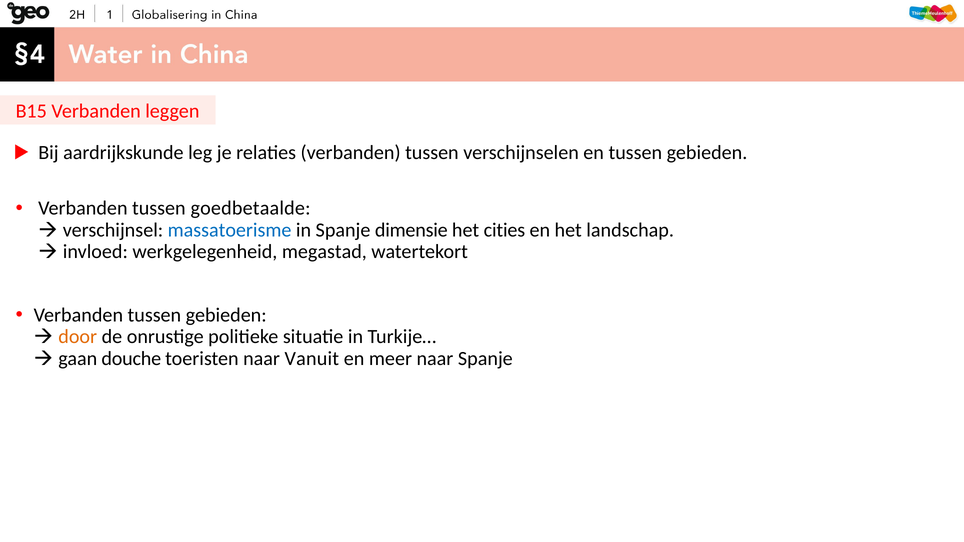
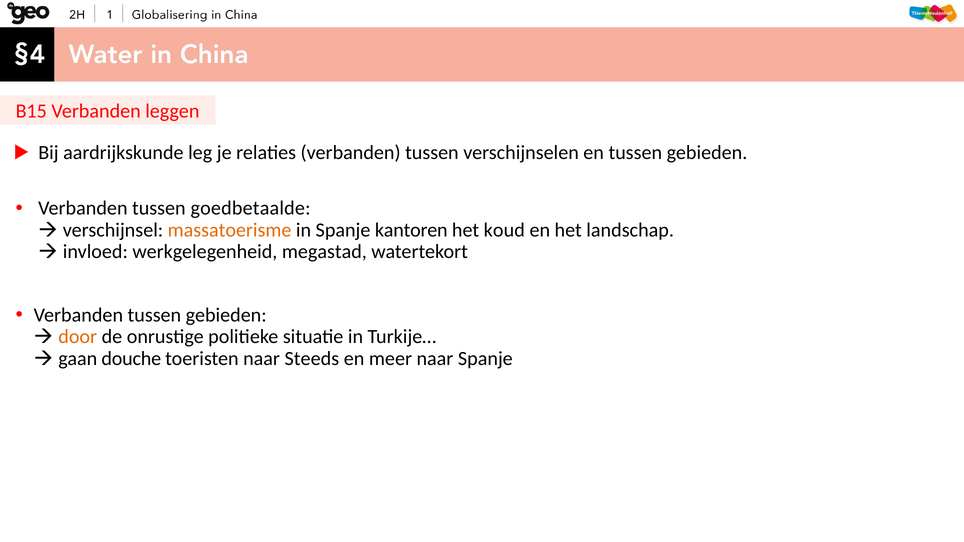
massatoerisme colour: blue -> orange (230, 230)
dimensie: dimensie -> kantoren (411, 230)
cities: cities -> koud (504, 230)
Vanuit: Vanuit -> Steeds (312, 359)
